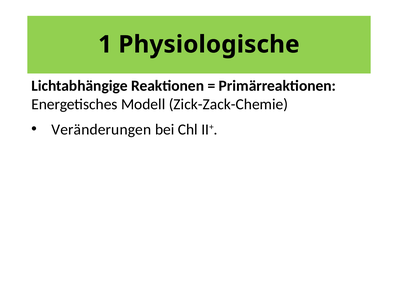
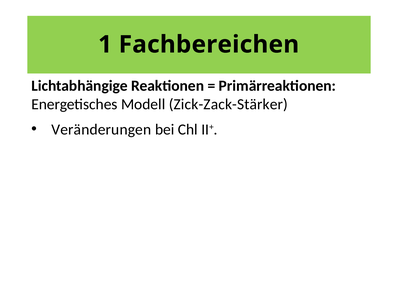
Physiologische: Physiologische -> Fachbereichen (209, 45)
Zick-Zack-Chemie: Zick-Zack-Chemie -> Zick-Zack-Stärker (228, 104)
